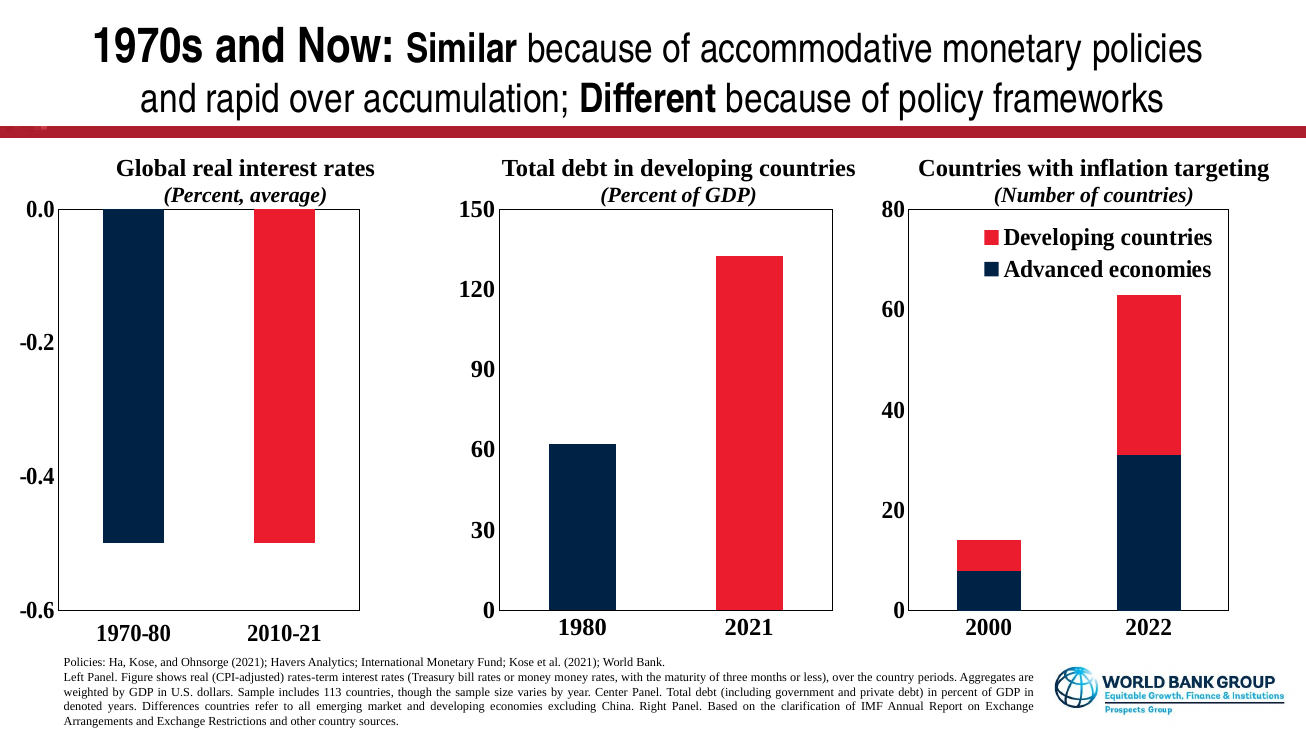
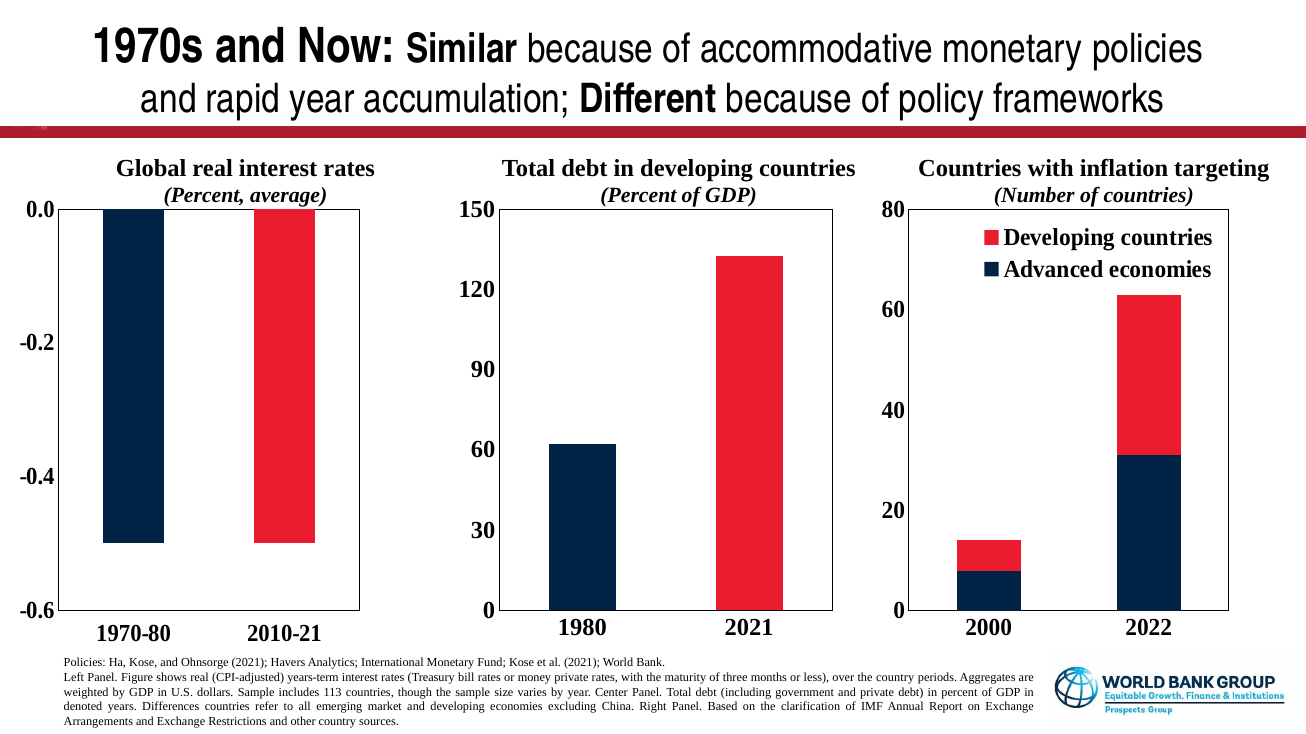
rapid over: over -> year (322, 99)
rates-term: rates-term -> years-term (313, 678)
money money: money -> private (571, 678)
